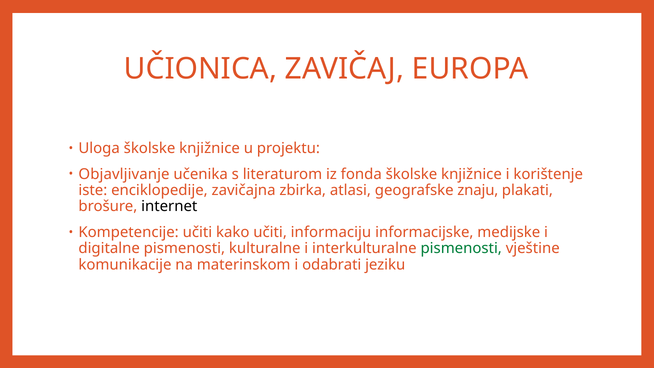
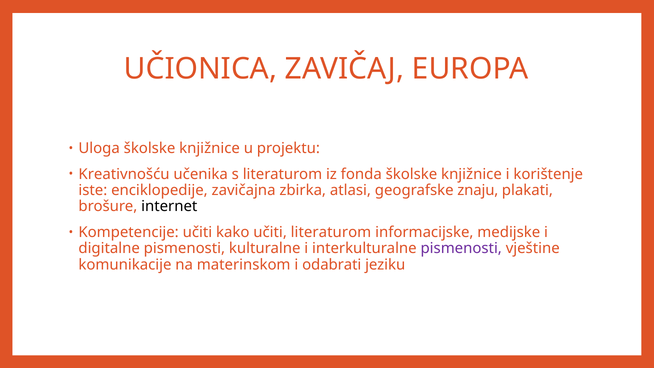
Objavljivanje: Objavljivanje -> Kreativnošću (124, 174)
učiti informaciju: informaciju -> literaturom (331, 232)
pismenosti colour: green -> purple (461, 248)
